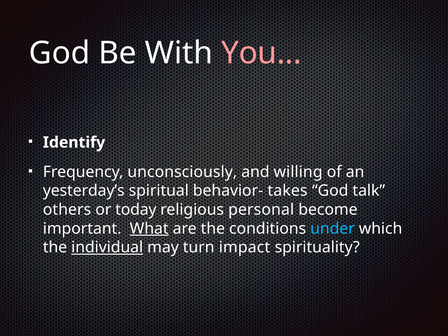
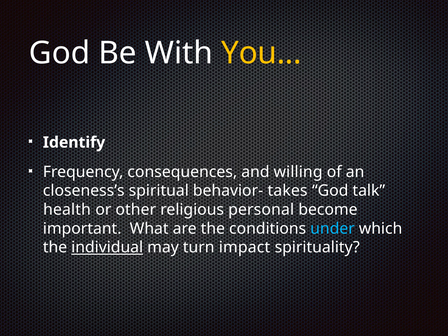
You colour: pink -> yellow (261, 53)
unconsciously: unconsciously -> consequences (182, 172)
yesterday’s: yesterday’s -> closeness’s (84, 191)
others: others -> health (67, 210)
today: today -> other (136, 210)
What underline: present -> none (149, 229)
